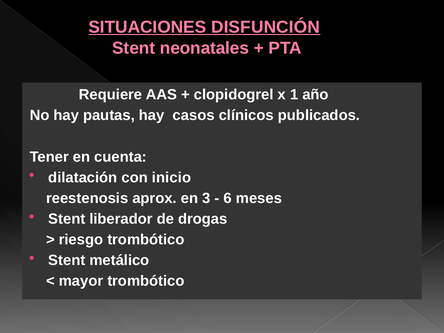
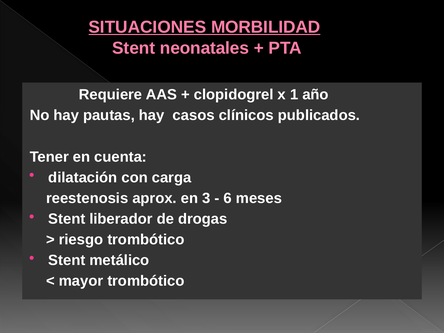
DISFUNCIÓN: DISFUNCIÓN -> MORBILIDAD (266, 27)
inicio: inicio -> carga (172, 178)
